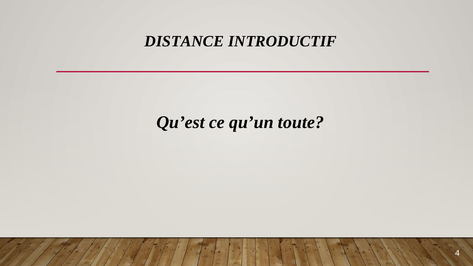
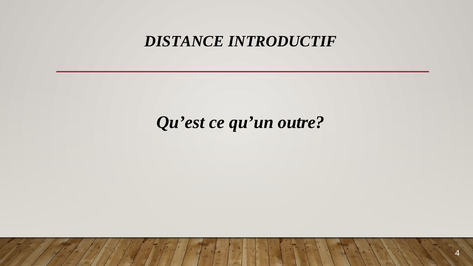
toute: toute -> outre (301, 122)
